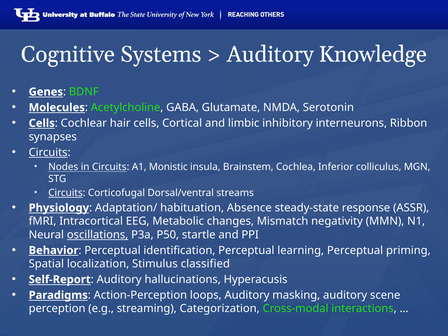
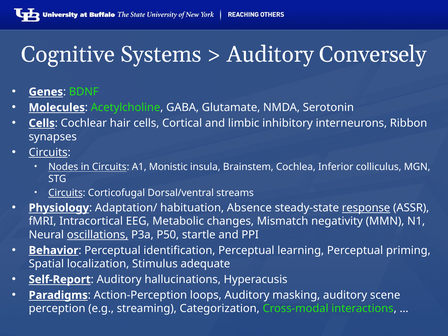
Knowledge: Knowledge -> Conversely (373, 55)
response underline: none -> present (366, 208)
classified: classified -> adequate (205, 264)
